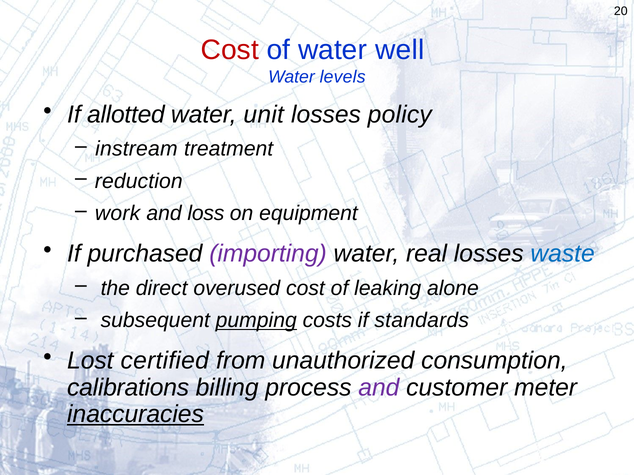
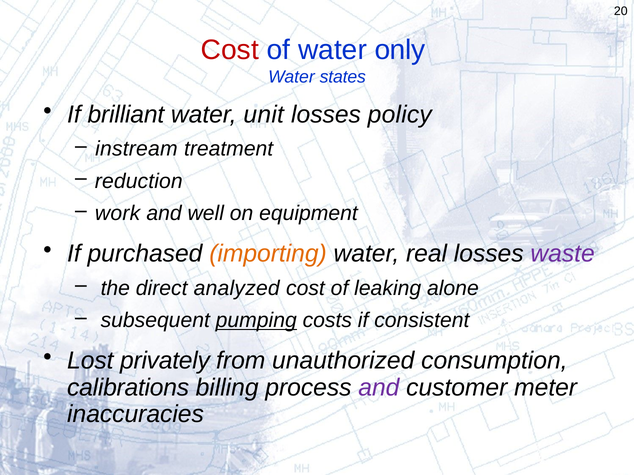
well: well -> only (400, 50)
levels: levels -> states (343, 77)
allotted: allotted -> brilliant (126, 115)
loss: loss -> well (206, 214)
importing colour: purple -> orange (268, 254)
waste colour: blue -> purple (563, 254)
overused: overused -> analyzed (237, 288)
standards: standards -> consistent (422, 321)
certified: certified -> privately (165, 361)
inaccuracies underline: present -> none (135, 414)
